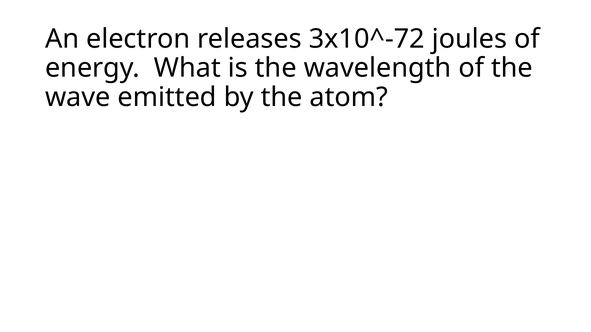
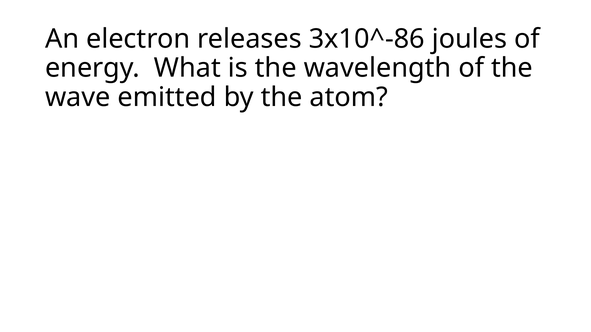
3x10^-72: 3x10^-72 -> 3x10^-86 (367, 39)
